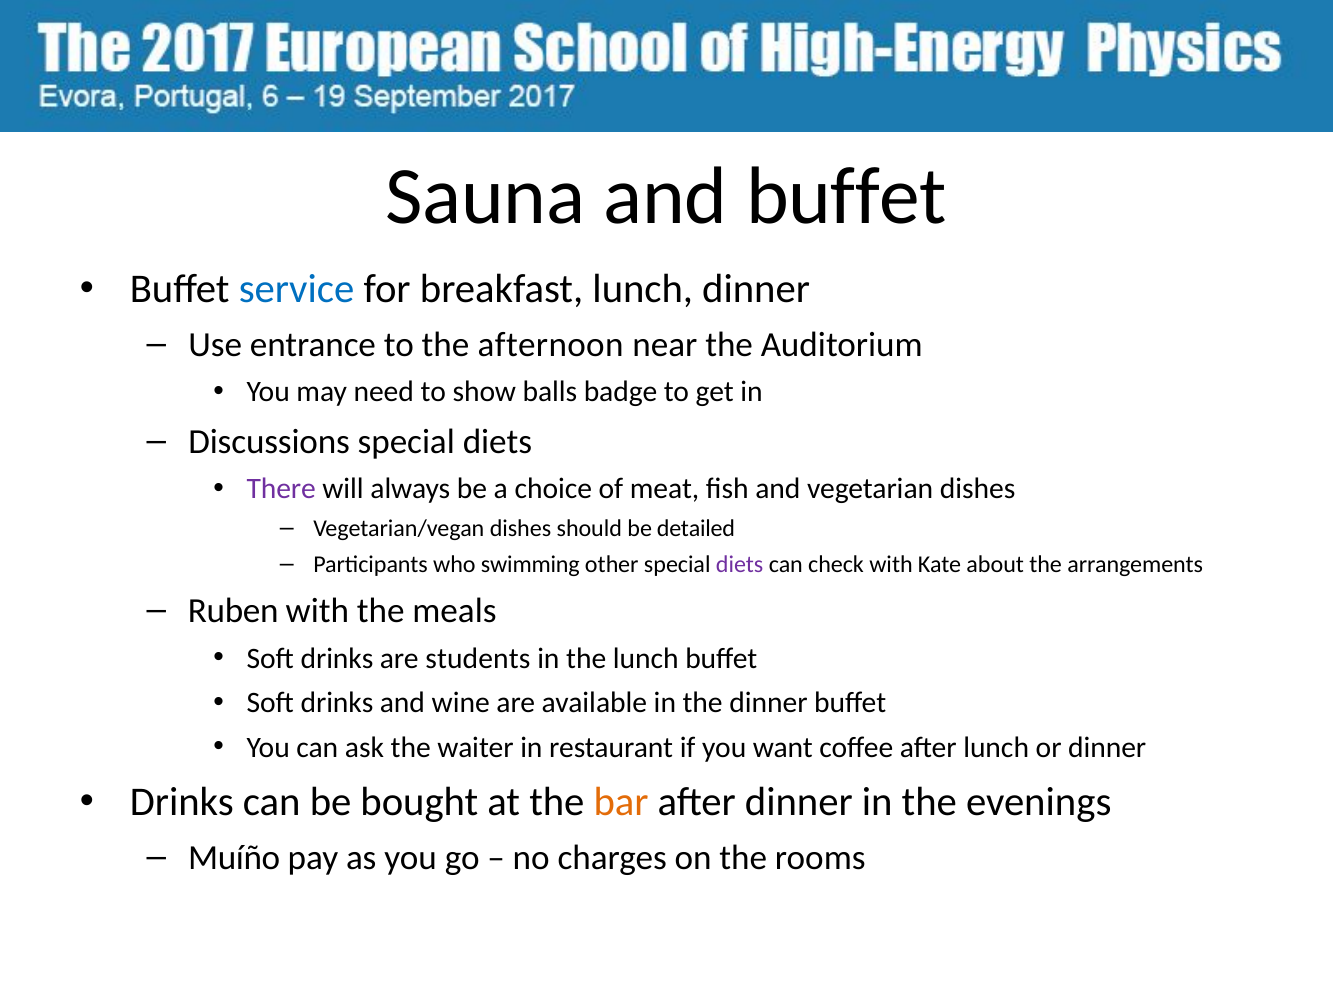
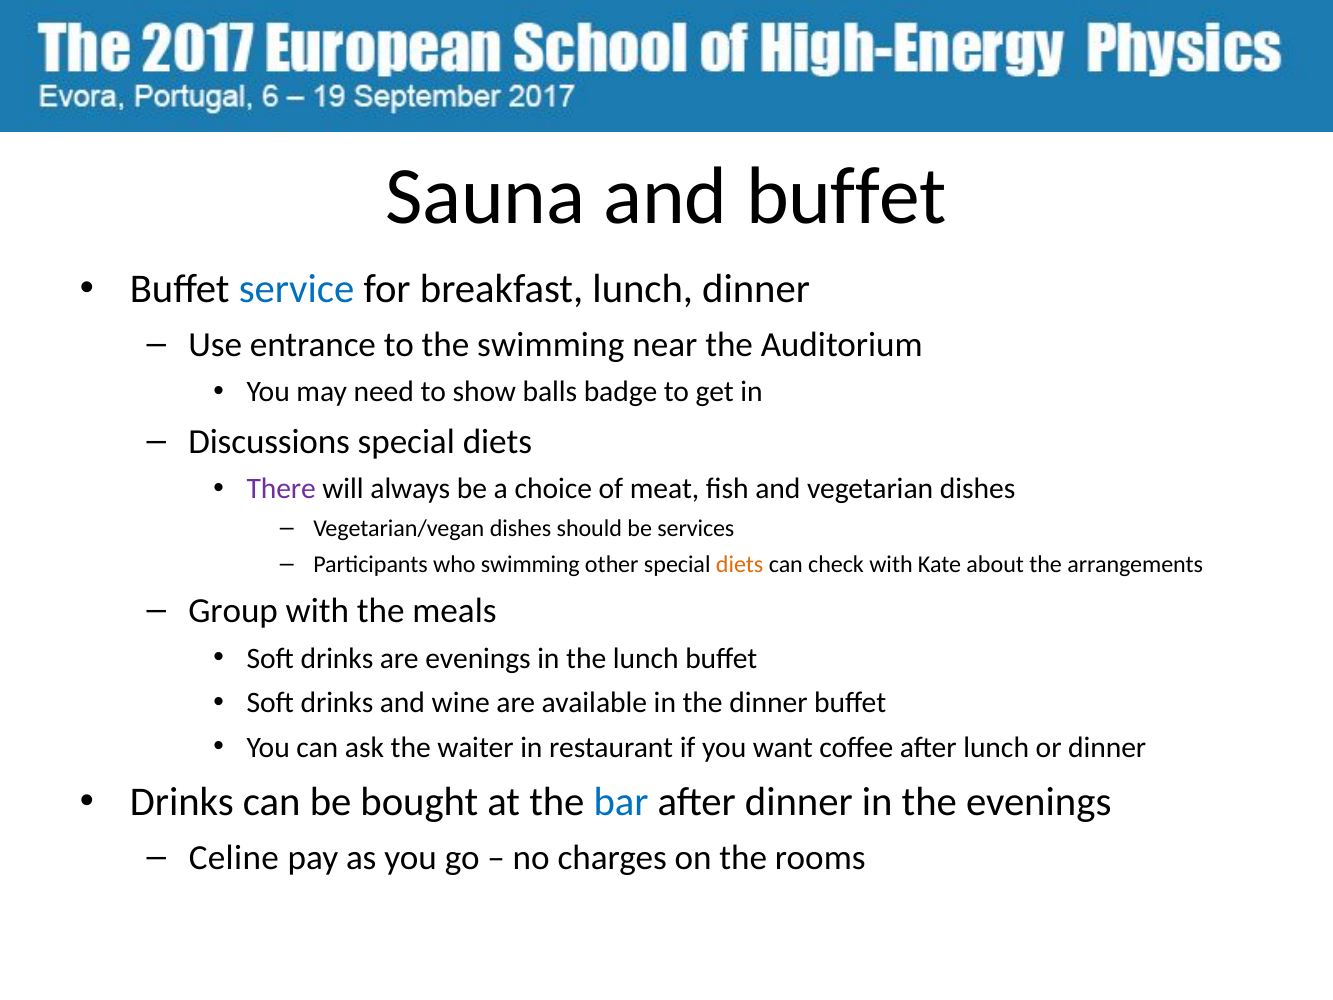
the afternoon: afternoon -> swimming (551, 345)
detailed: detailed -> services (696, 528)
diets colour: purple -> orange (740, 564)
Ruben: Ruben -> Group (233, 611)
are students: students -> evenings (478, 658)
bar colour: orange -> blue (621, 802)
Muíño: Muíño -> Celine (234, 858)
